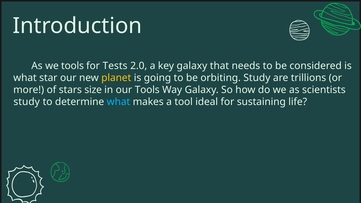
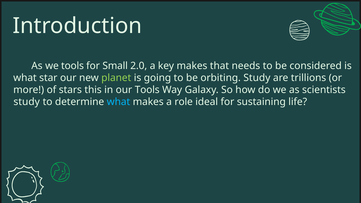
Tests: Tests -> Small (115, 66)
key galaxy: galaxy -> makes (192, 66)
planet colour: yellow -> light green (116, 78)
size: size -> this (93, 90)
tool: tool -> role (184, 102)
